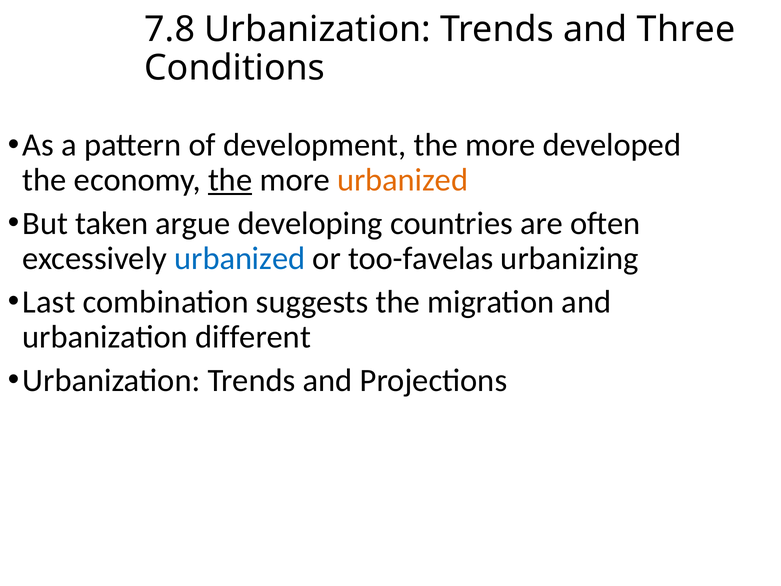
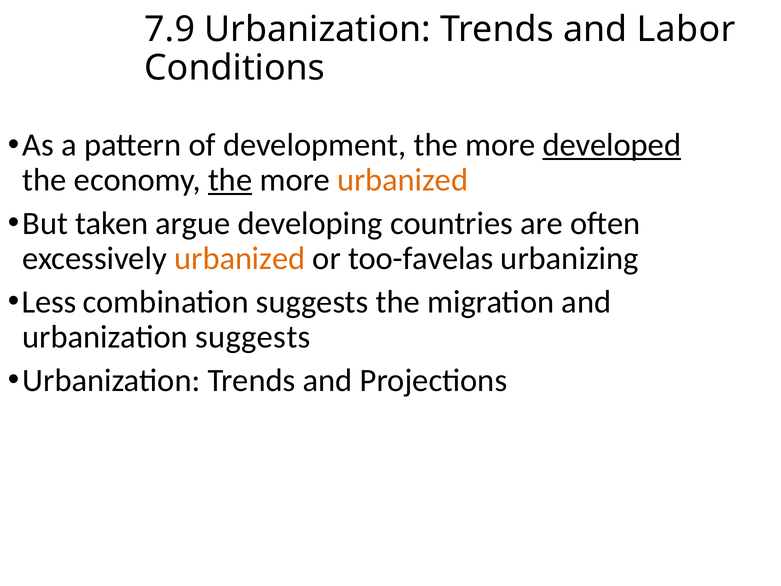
7.8: 7.8 -> 7.9 (170, 29)
Three: Three -> Labor (686, 29)
developed underline: none -> present (612, 145)
urbanized colour: blue -> orange (240, 259)
Last: Last -> Less (49, 302)
urbanization different: different -> suggests (253, 337)
